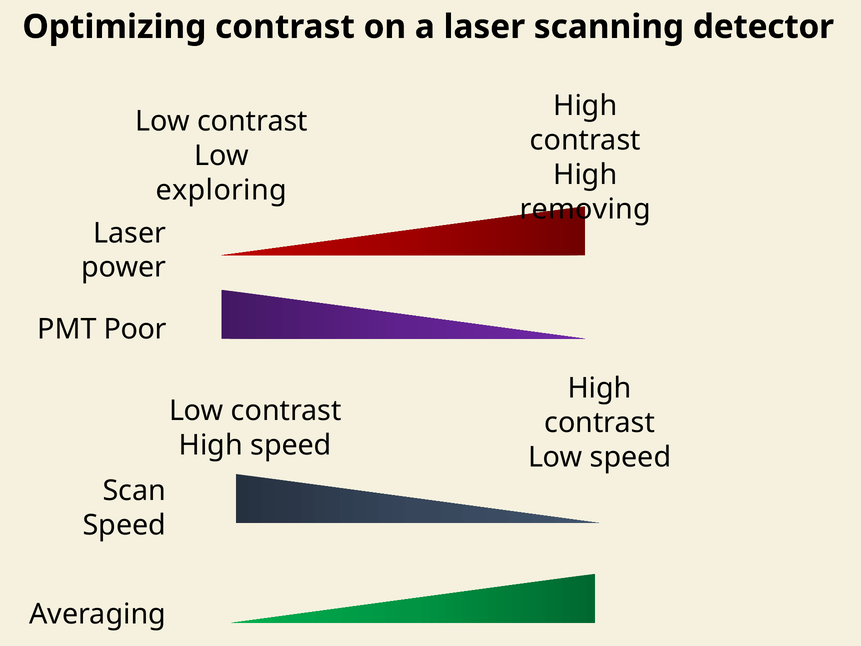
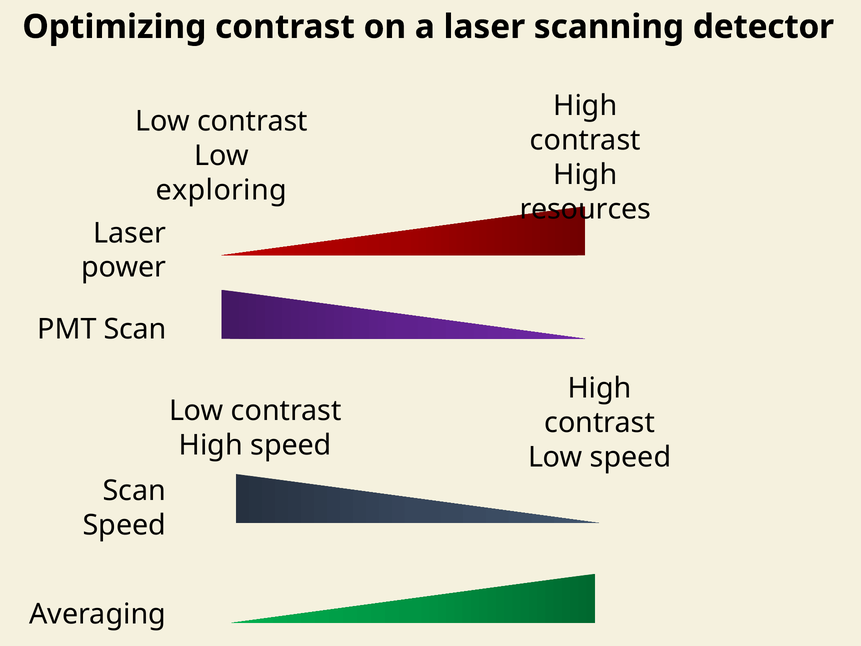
removing: removing -> resources (585, 209)
PMT Poor: Poor -> Scan (135, 329)
